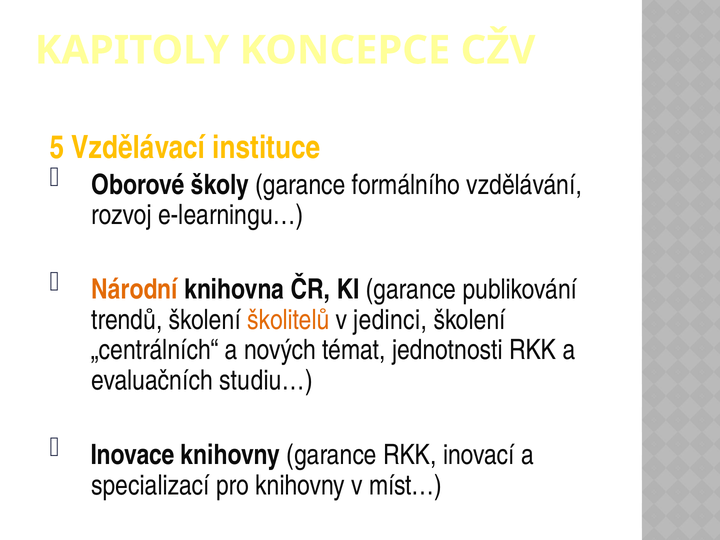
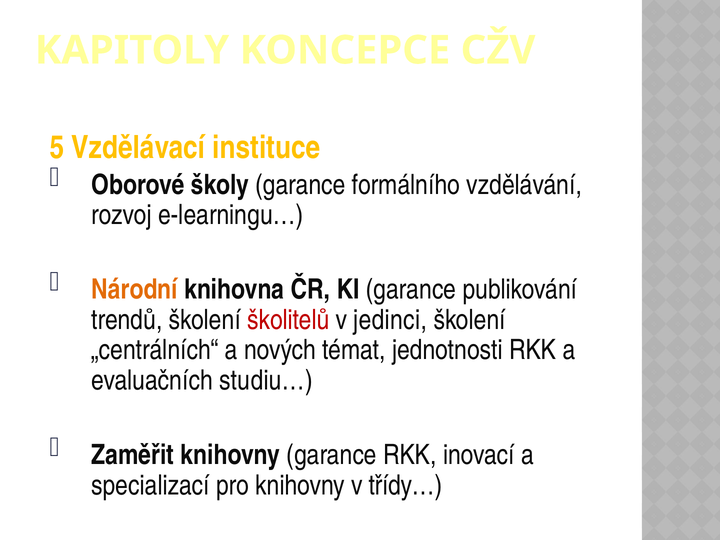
školitelů colour: orange -> red (288, 320)
Inovace: Inovace -> Zaměřit (133, 455)
míst…: míst… -> třídy… (406, 485)
